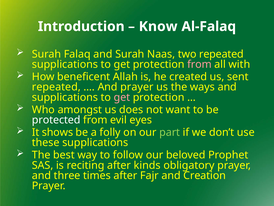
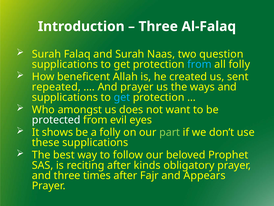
Know: Know -> Three (158, 26)
two repeated: repeated -> question (221, 54)
from colour: pink -> light blue (199, 64)
all with: with -> folly (239, 64)
get colour: pink -> light blue (122, 97)
Creation: Creation -> Appears (205, 175)
